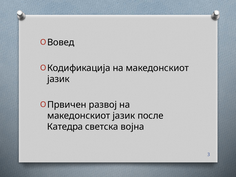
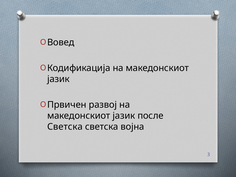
Катедра: Катедра -> Светска (65, 127)
